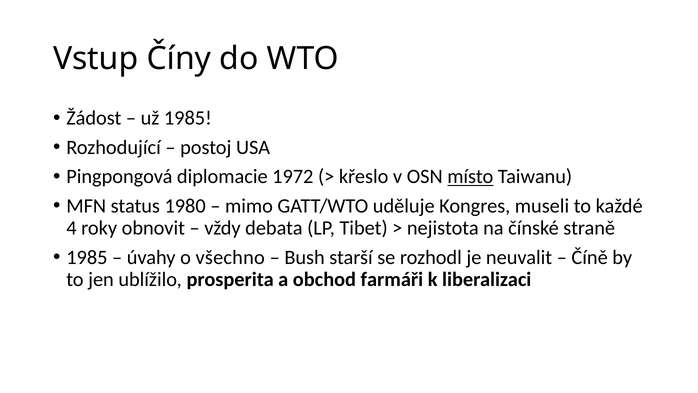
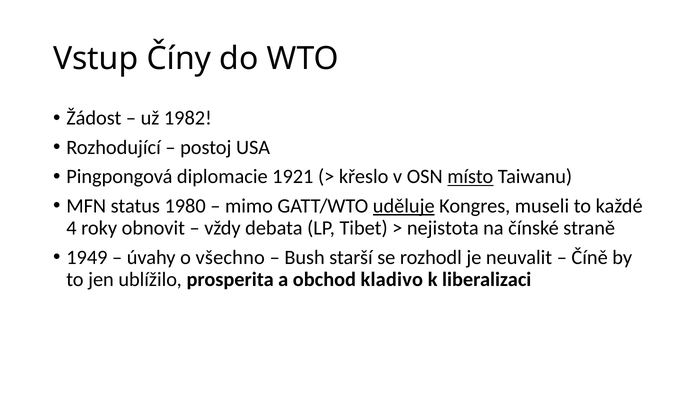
už 1985: 1985 -> 1982 (188, 118)
1972: 1972 -> 1921 (293, 177)
uděluje underline: none -> present (404, 206)
1985: 1985 -> 1949 (87, 257)
farmáři: farmáři -> kladivo (392, 279)
